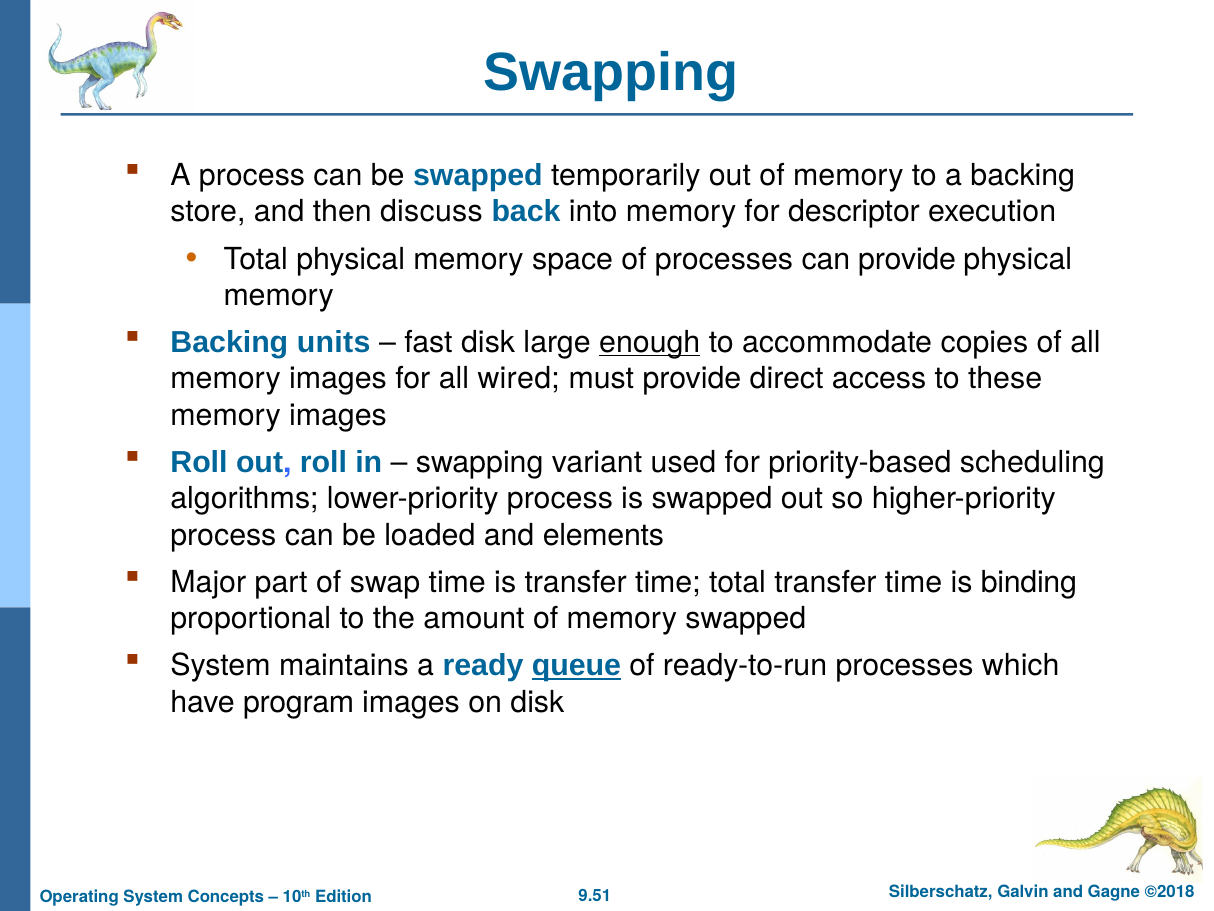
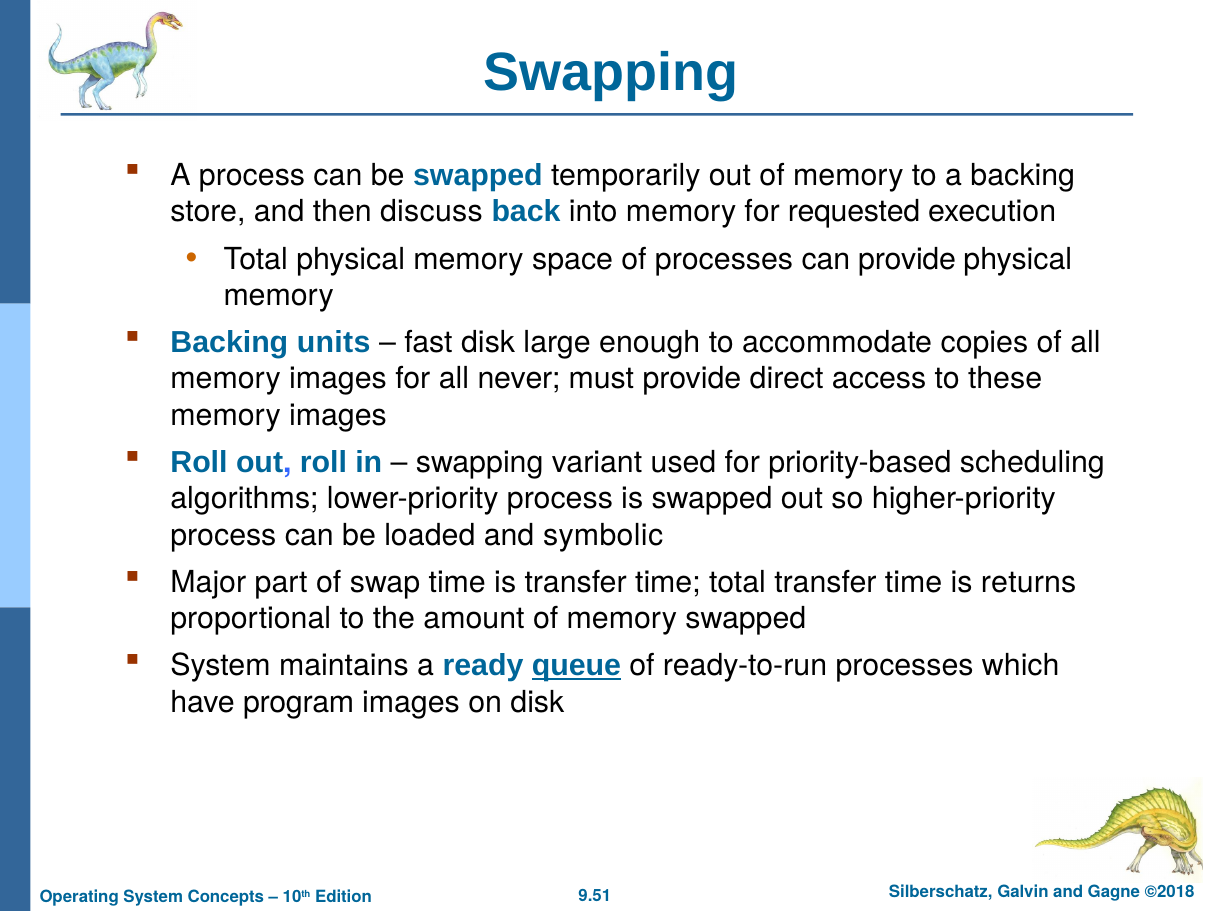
descriptor: descriptor -> requested (854, 212)
enough underline: present -> none (650, 342)
wired: wired -> never (519, 379)
elements: elements -> symbolic (603, 535)
binding: binding -> returns (1029, 582)
